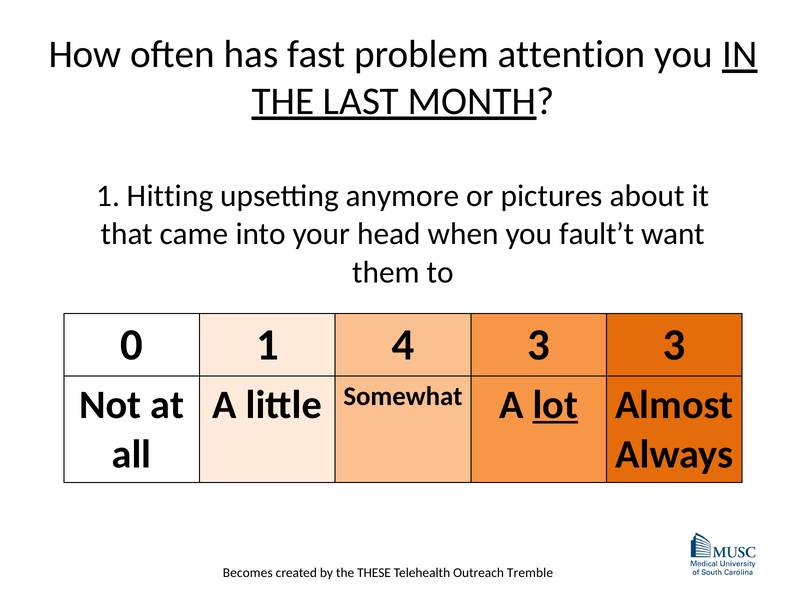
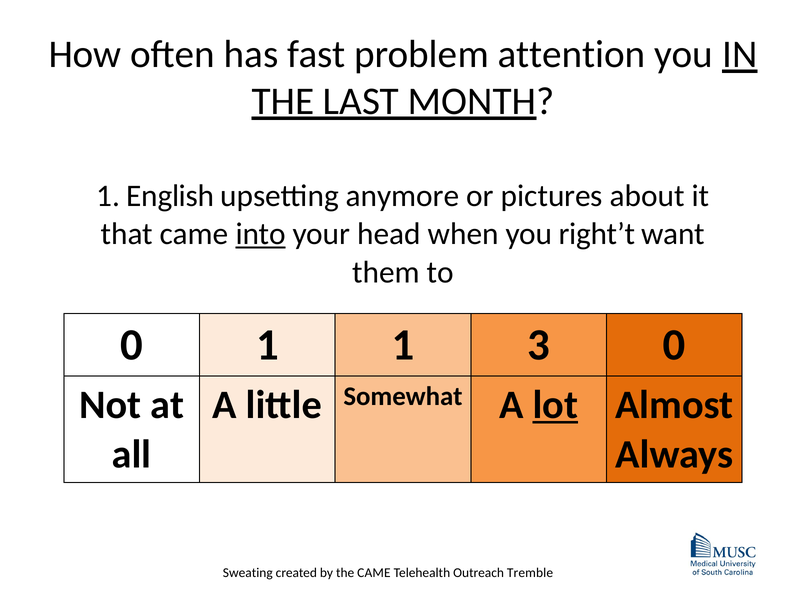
Hitting: Hitting -> English (170, 196)
into underline: none -> present (261, 234)
fault’t: fault’t -> right’t (597, 234)
1 4: 4 -> 1 (403, 345)
3 3: 3 -> 0 (674, 345)
Becomes: Becomes -> Sweating (248, 573)
the THESE: THESE -> CAME (374, 573)
